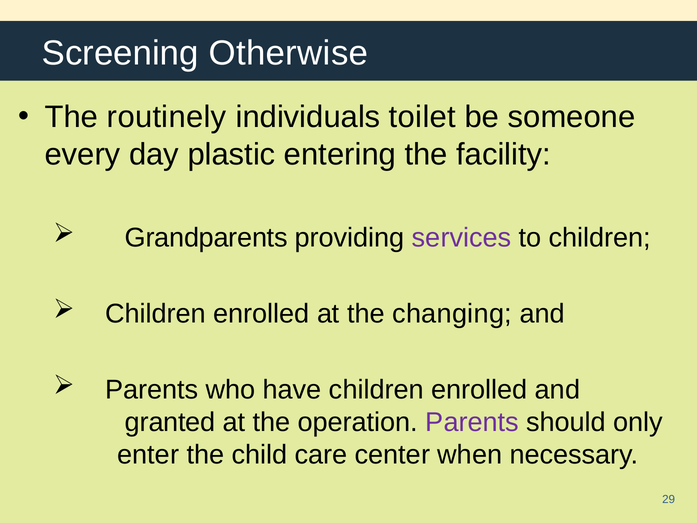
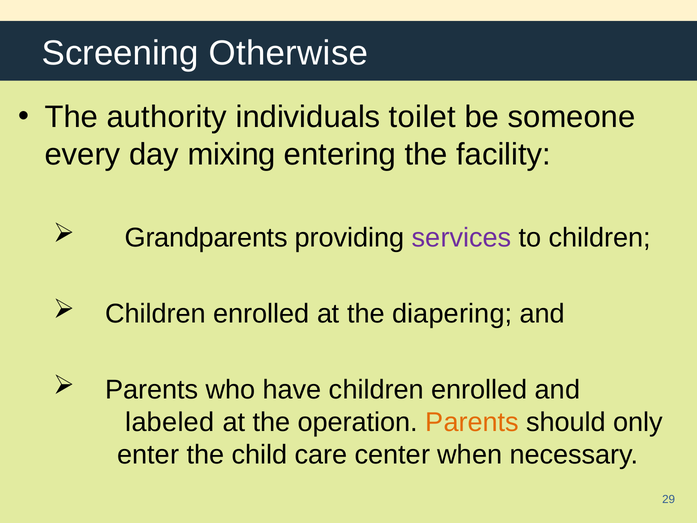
routinely: routinely -> authority (167, 117)
plastic: plastic -> mixing (232, 154)
changing: changing -> diapering (452, 314)
granted: granted -> labeled (170, 422)
Parents colour: purple -> orange (472, 422)
